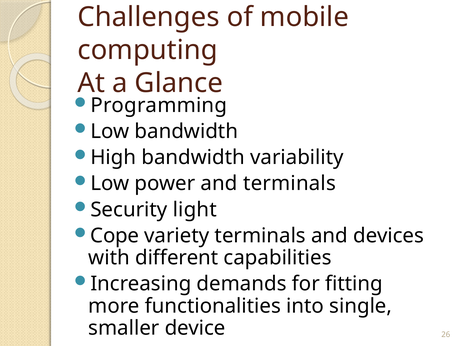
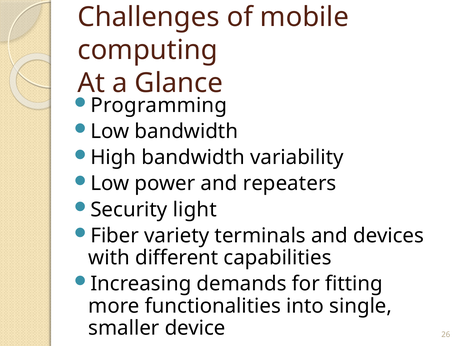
and terminals: terminals -> repeaters (290, 183)
Cope: Cope -> Fiber (115, 235)
